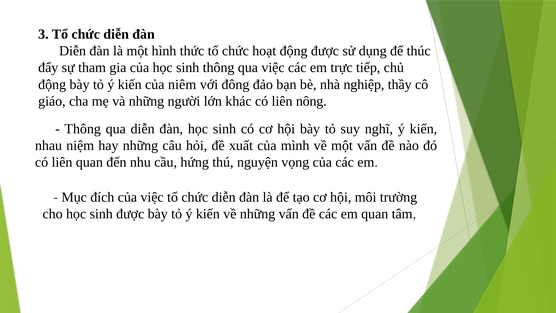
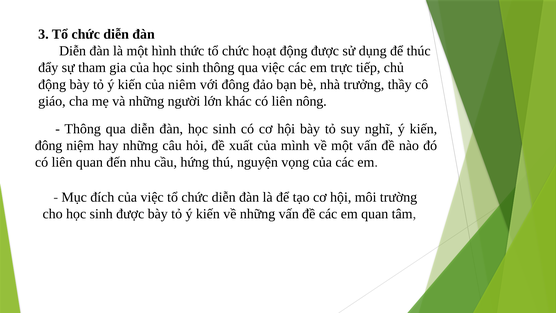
nghiệp: nghiệp -> trưởng (364, 84)
nhau: nhau -> đông (49, 146)
